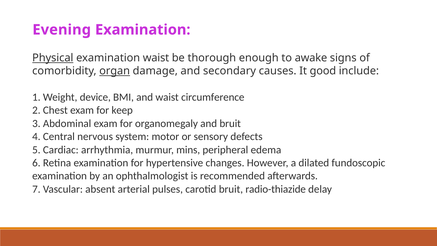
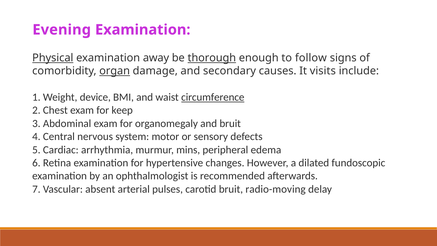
examination waist: waist -> away (156, 58)
thorough underline: none -> present (212, 58)
awake: awake -> follow (311, 58)
good: good -> visits (323, 71)
circumference underline: none -> present (213, 97)
radio-thiazide: radio-thiazide -> radio-moving (276, 189)
